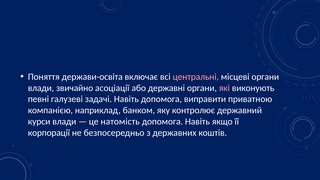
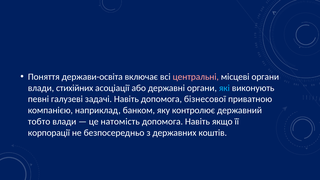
звичайно: звичайно -> стихійних (75, 88)
які colour: pink -> light blue (224, 88)
виправити: виправити -> бізнесової (205, 99)
курси: курси -> тобто (39, 122)
